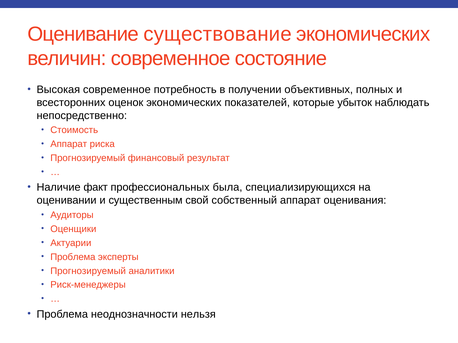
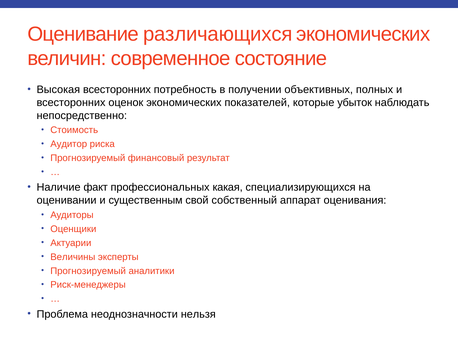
существование: существование -> различающихся (218, 34)
Высокая современное: современное -> всесторонних (117, 90)
Аппарат: Аппарат -> Аудитор (69, 144)
была: была -> какая (228, 188)
Проблема: Проблема -> Величины (73, 257)
